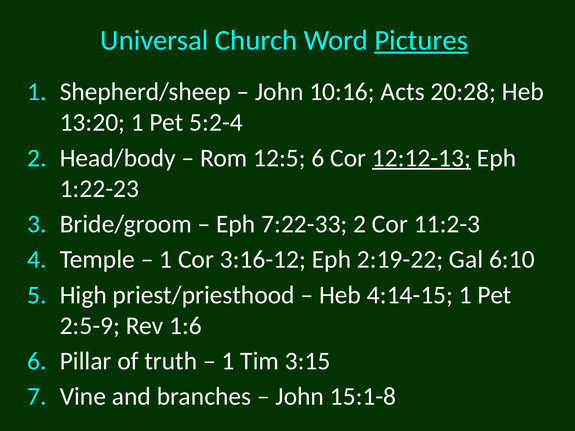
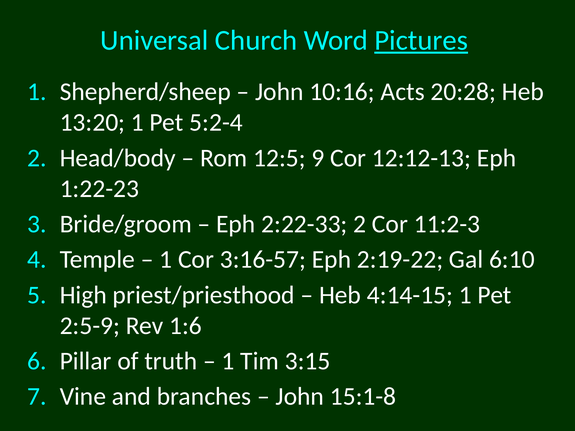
12:5 6: 6 -> 9 (318, 158)
12:12-13 underline: present -> none (421, 158)
7:22-33: 7:22-33 -> 2:22-33 (304, 224)
3:16-12: 3:16-12 -> 3:16-57 (263, 260)
